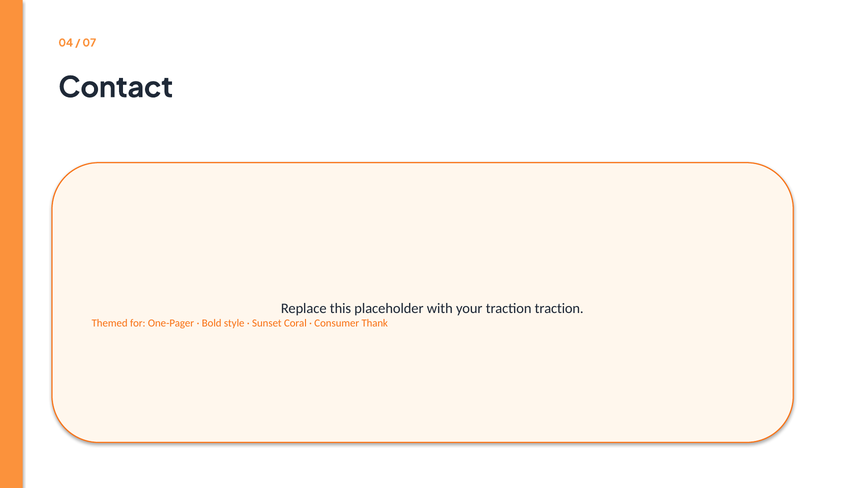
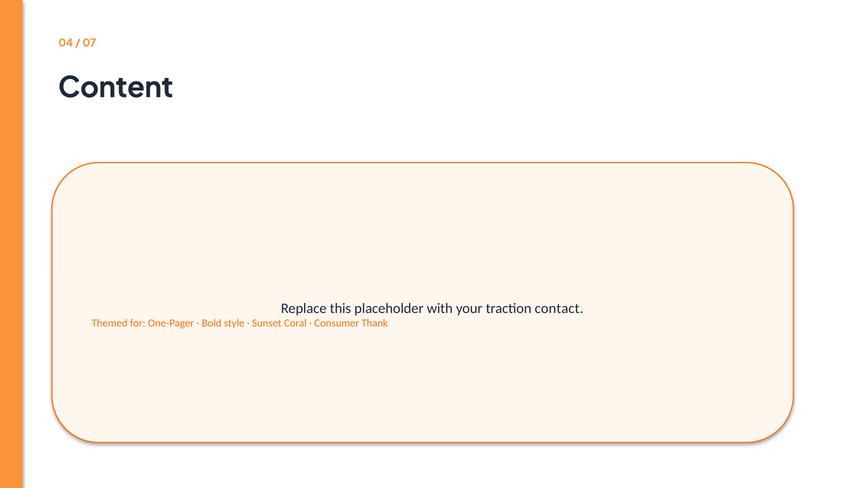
Contact: Contact -> Content (116, 88)
traction traction: traction -> contact (559, 308)
